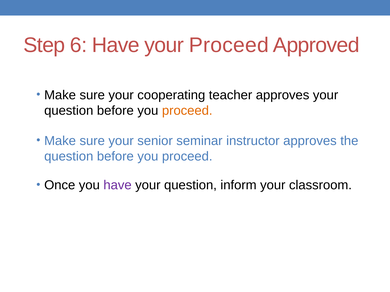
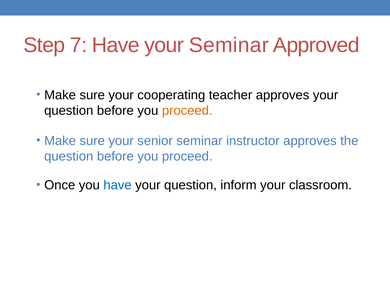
6: 6 -> 7 (79, 45)
your Proceed: Proceed -> Seminar (229, 45)
have colour: purple -> blue (118, 186)
